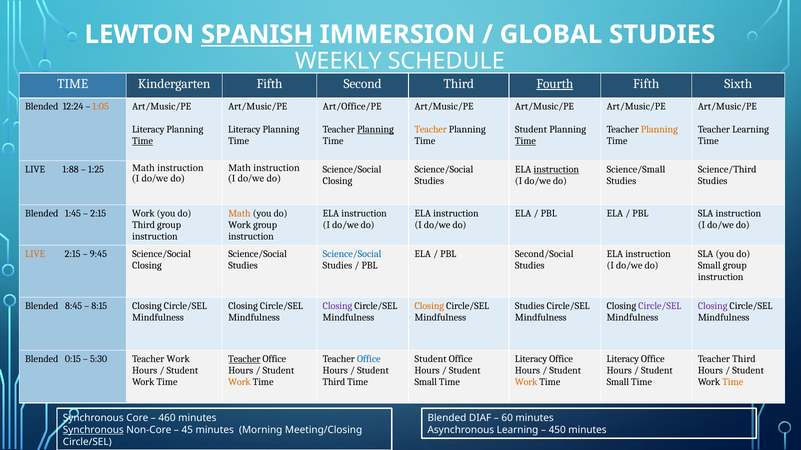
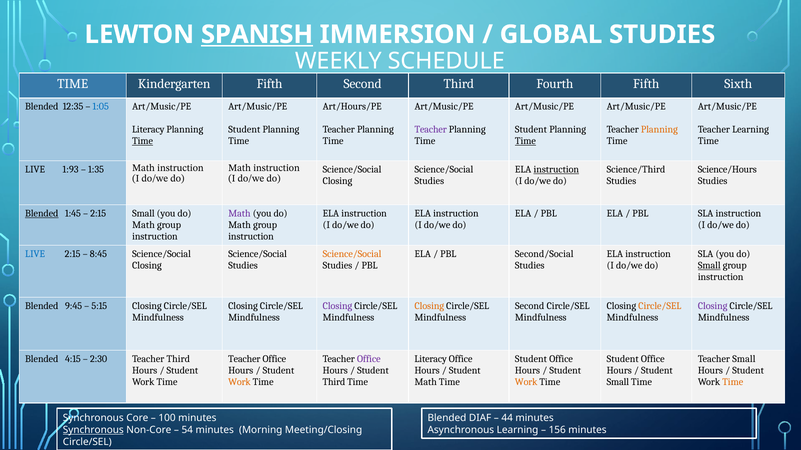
Fourth underline: present -> none (555, 84)
12:24: 12:24 -> 12:35 (73, 107)
1:05 colour: orange -> blue (101, 107)
Art/Office/PE: Art/Office/PE -> Art/Hours/PE (352, 107)
Literacy: Literacy -> Student (244, 130)
Planning underline: present -> none (375, 130)
Teacher colour: orange -> purple (431, 130)
1:88: 1:88 -> 1:93 (71, 170)
1:25: 1:25 -> 1:35 (96, 170)
Science/Small: Science/Small -> Science/Third (636, 170)
Science/Third: Science/Third -> Science/Hours (727, 170)
Blended underline: none -> present (42, 214)
2:15 Work: Work -> Small (143, 214)
Math colour: orange -> purple (239, 214)
Third: Third -> Math (144, 225)
Work: Work -> Math (240, 225)
LIVE colour: orange -> blue (35, 254)
9:45: 9:45 -> 8:45 (98, 254)
Science/Social colour: blue -> orange (352, 254)
Small underline: none -> present (709, 266)
8:45: 8:45 -> 9:45 (74, 306)
8:15: 8:15 -> 5:15 (99, 306)
Studies: Studies -> Second (530, 306)
Circle/SEL colour: purple -> orange (660, 306)
0:15: 0:15 -> 4:15 (73, 359)
5:30: 5:30 -> 2:30 (99, 359)
Teacher Work: Work -> Third (178, 359)
Teacher underline: present -> none (244, 359)
Office colour: blue -> purple (369, 359)
Student: Student -> Literacy (431, 359)
Literacy: Literacy -> Student (531, 359)
Literacy: Literacy -> Student (623, 359)
Teacher Third: Third -> Small (744, 359)
Small: Small -> Math (426, 382)
460: 460 -> 100 (167, 419)
60: 60 -> 44 (507, 419)
45: 45 -> 54 (187, 431)
450: 450 -> 156 (557, 431)
